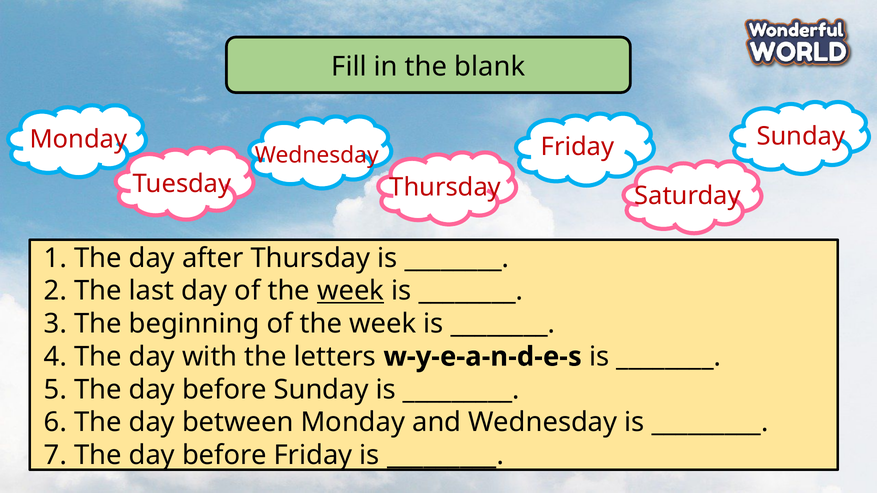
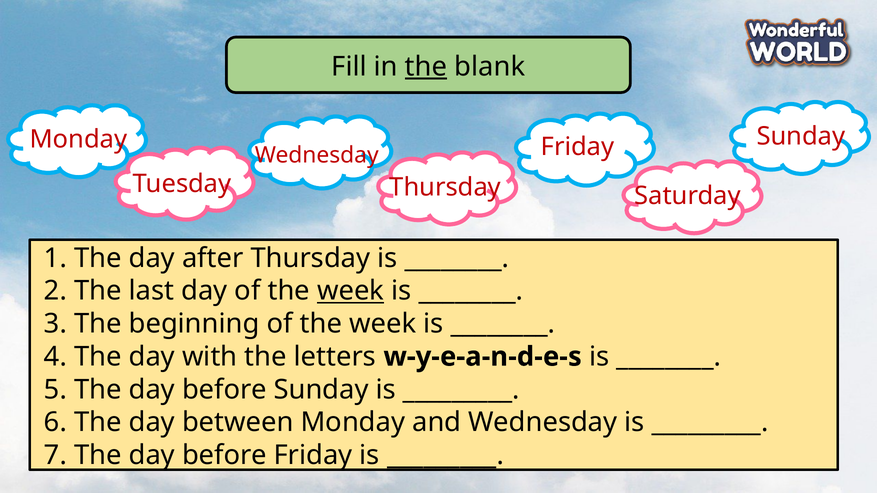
the underline: none -> present (426, 67)
